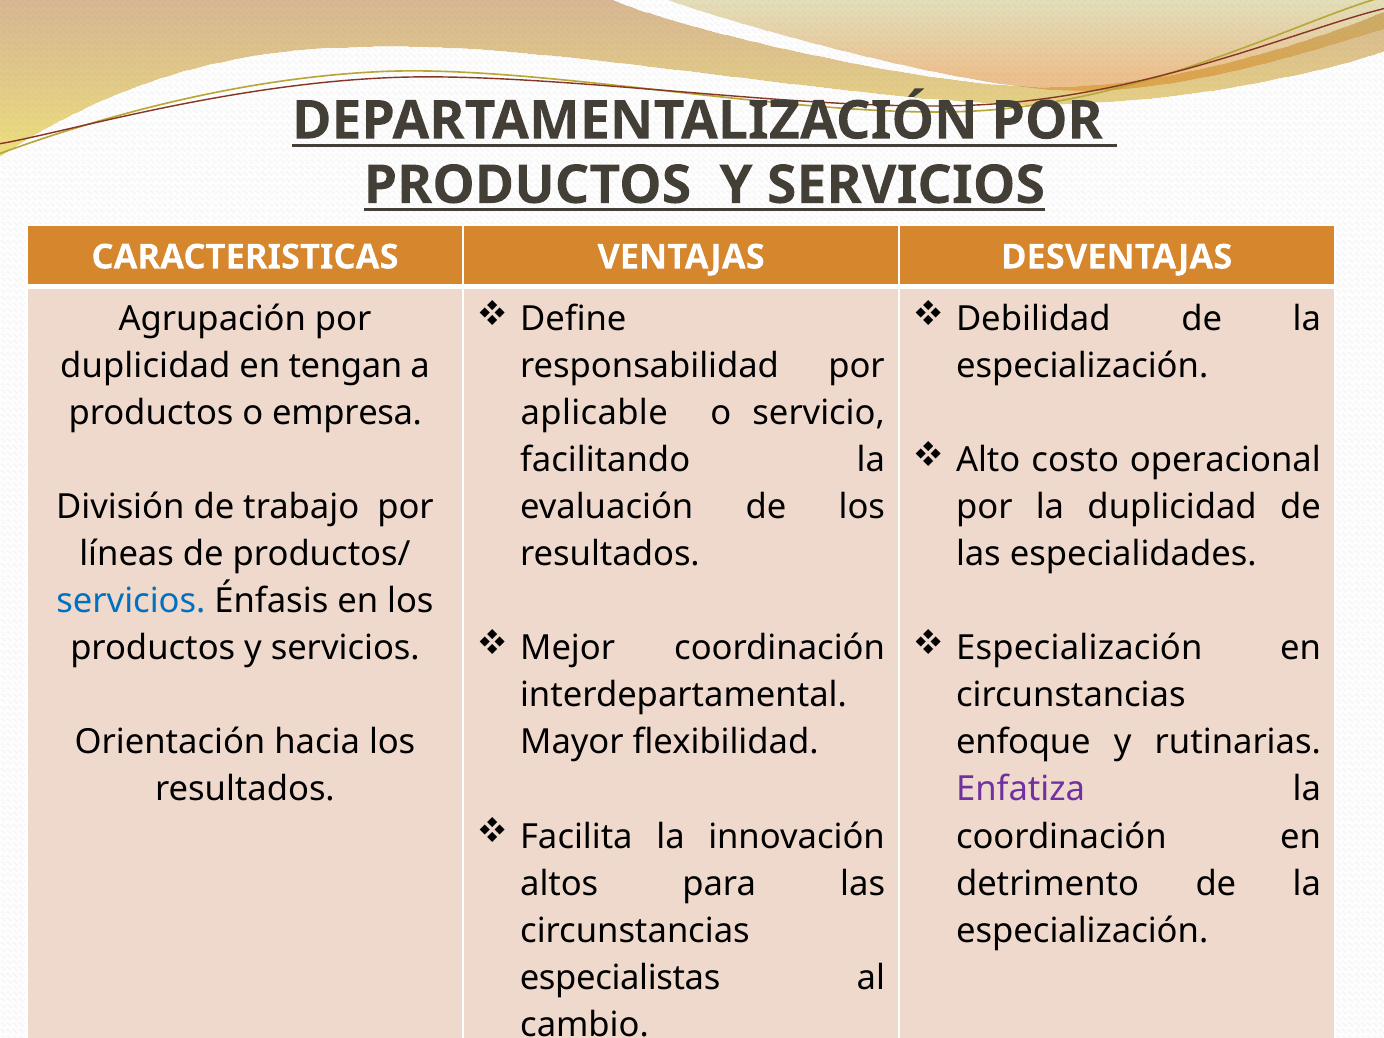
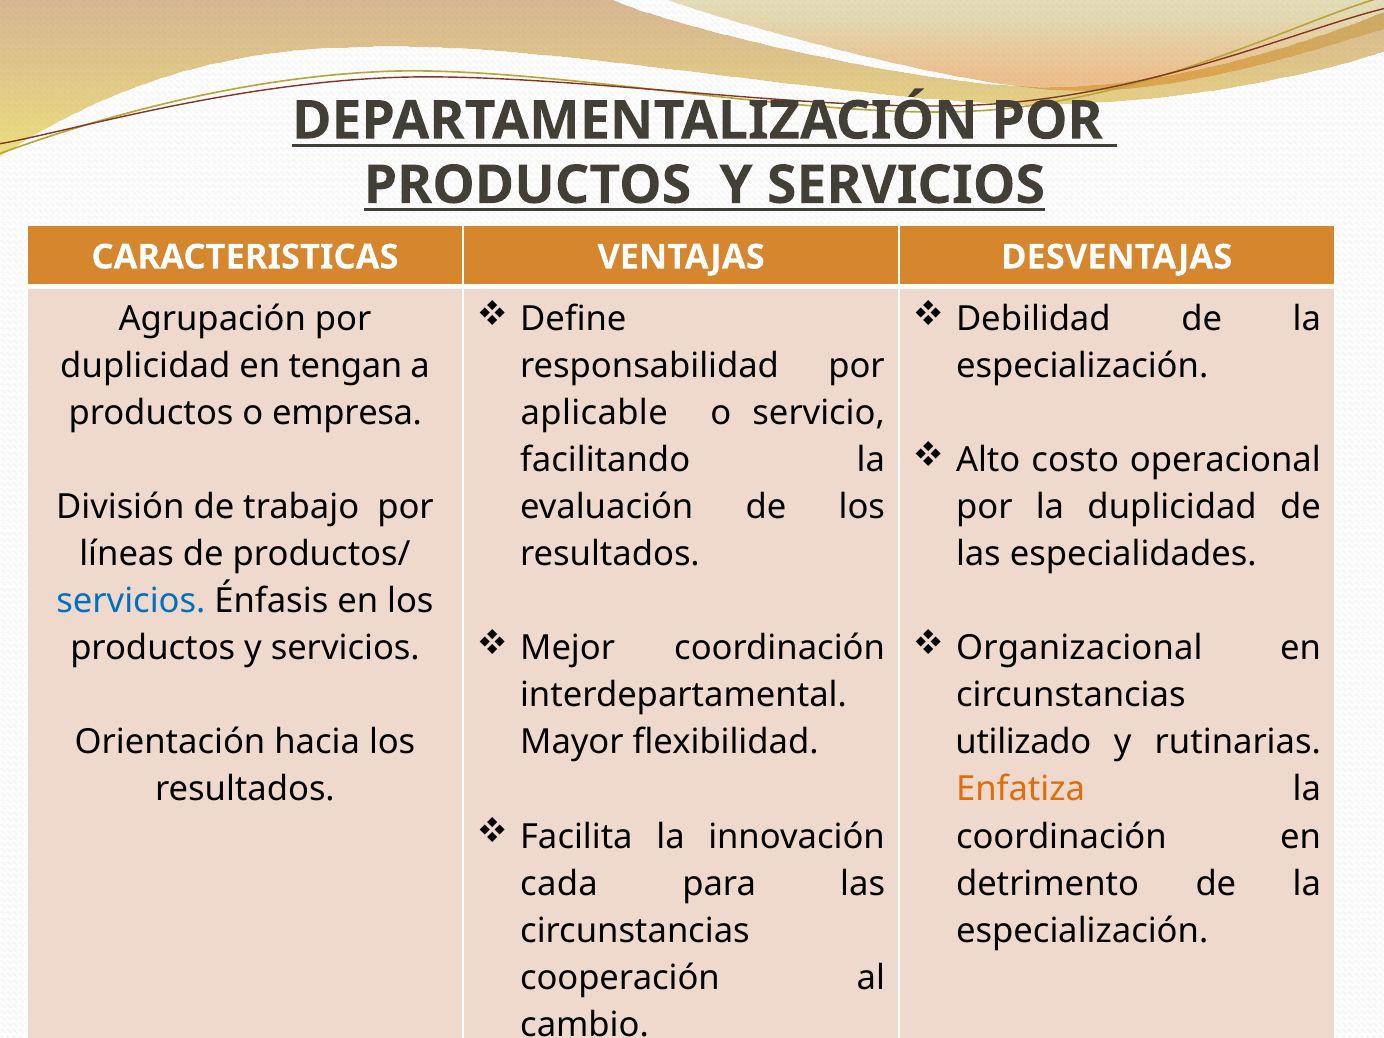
Especialización: Especialización -> Organizacional (1079, 648)
enfoque: enfoque -> utilizado (1023, 742)
Enfatiza colour: purple -> orange (1021, 790)
altos: altos -> cada (559, 884)
especialistas: especialistas -> cooperación (620, 978)
